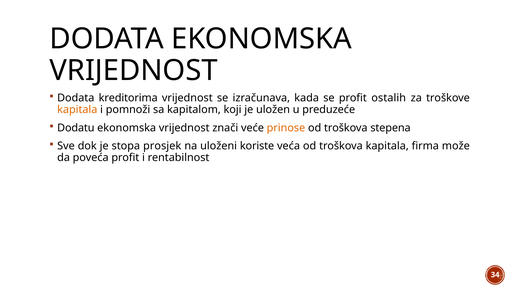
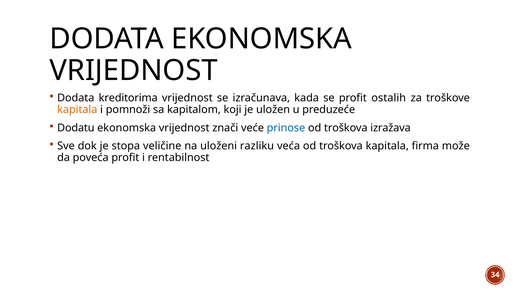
prinose colour: orange -> blue (286, 128)
stepena: stepena -> izražava (391, 128)
prosjek: prosjek -> veličine (162, 146)
koriste: koriste -> razliku (257, 146)
